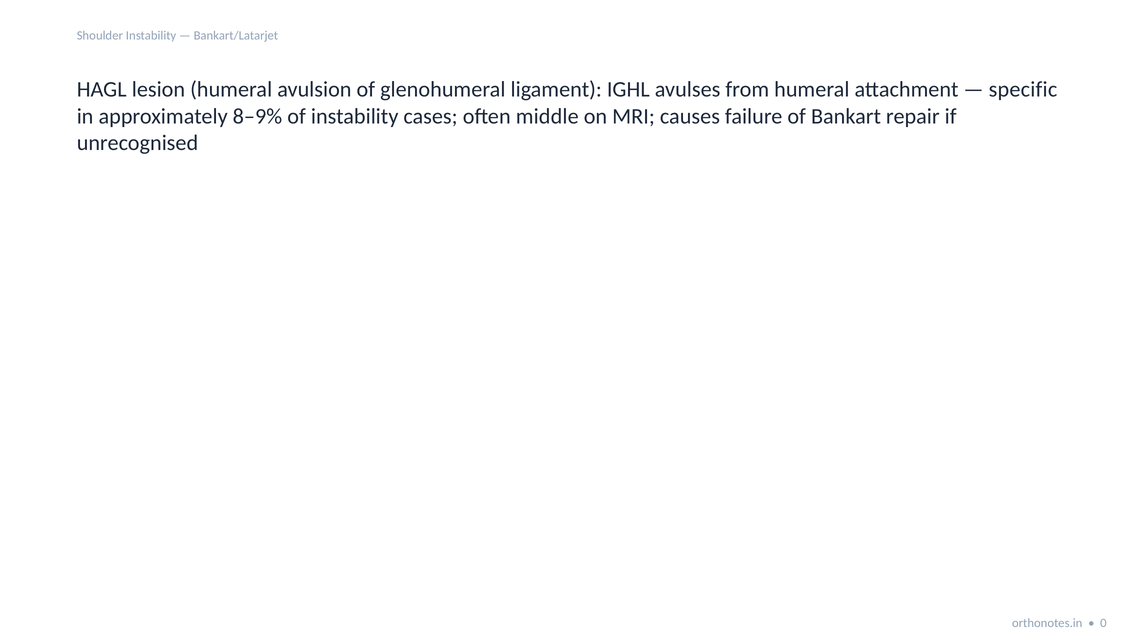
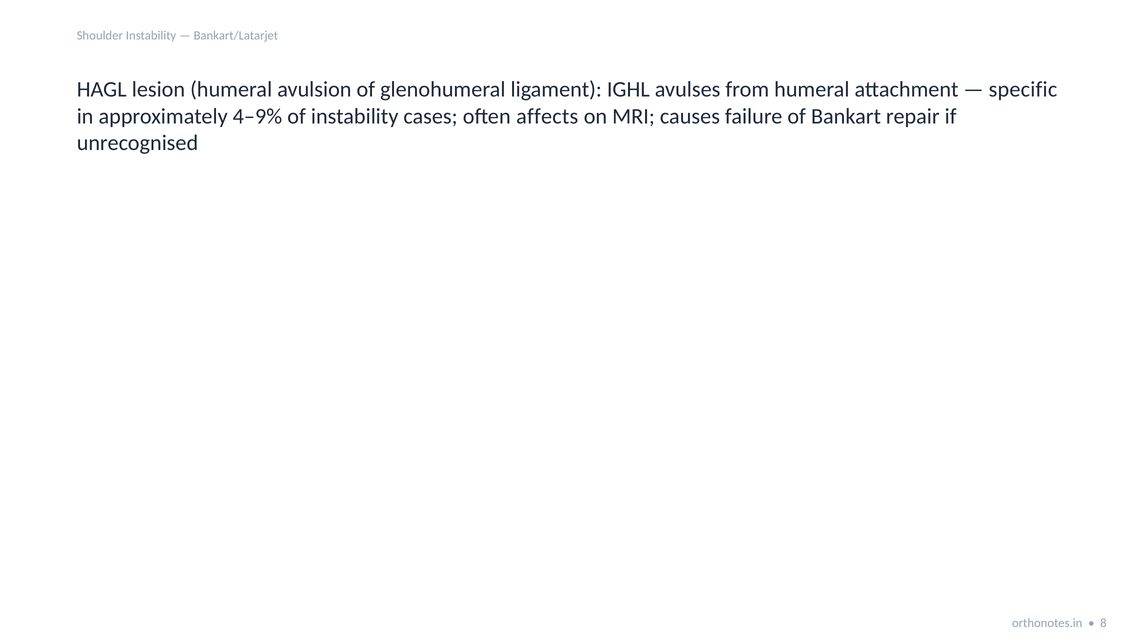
8–9%: 8–9% -> 4–9% (257, 116)
middle: middle -> affects (547, 116)
0: 0 -> 8 (1103, 623)
